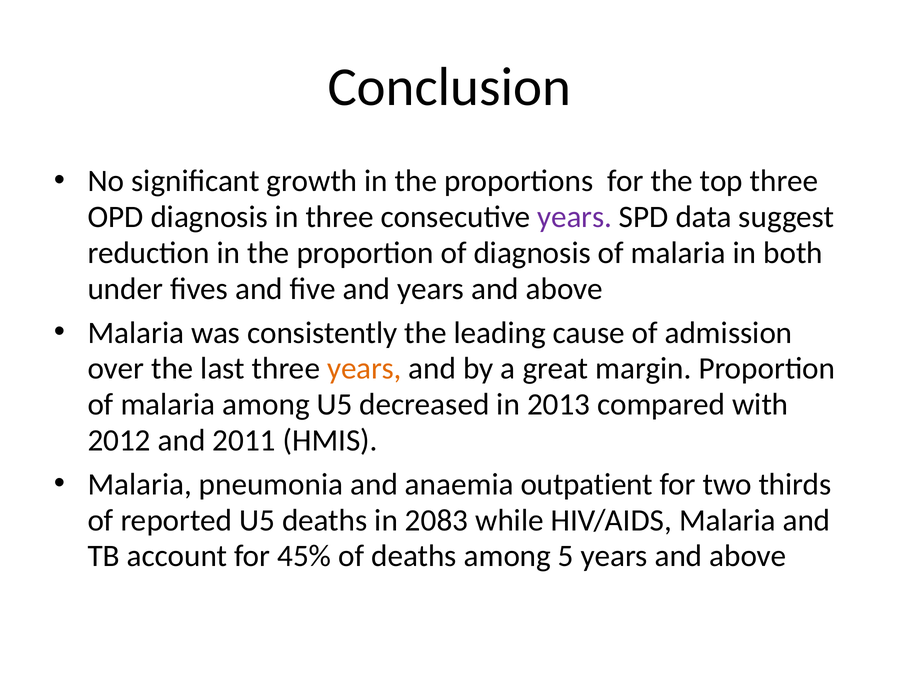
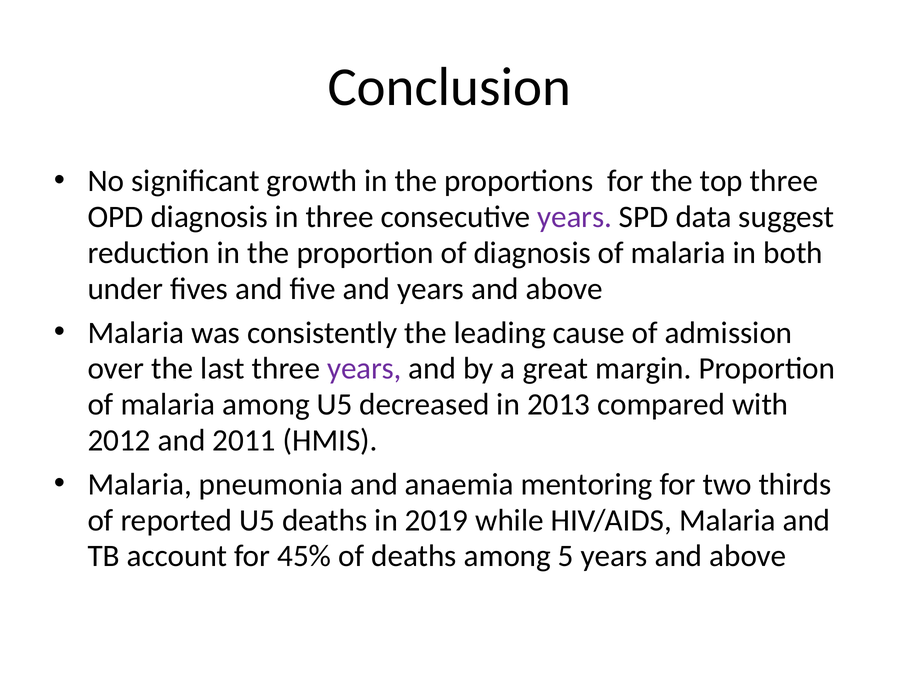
years colour: orange -> purple (364, 369)
outpatient: outpatient -> mentoring (587, 485)
2083: 2083 -> 2019 (437, 520)
